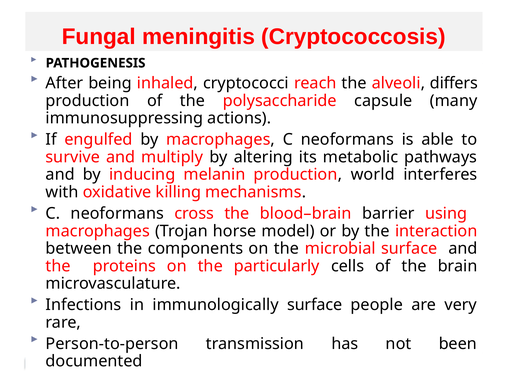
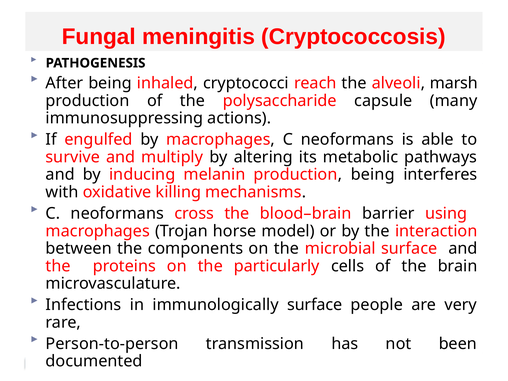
differs: differs -> marsh (454, 83)
production world: world -> being (373, 175)
